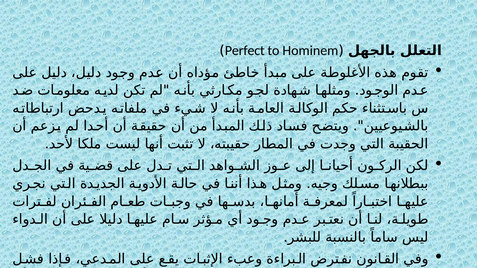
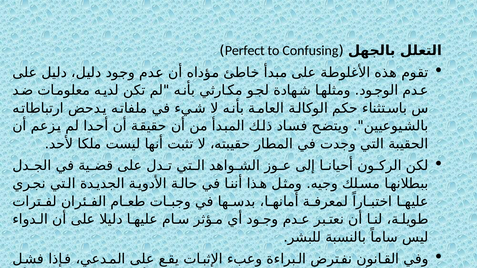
Hominem: Hominem -> Confusing (310, 51)
